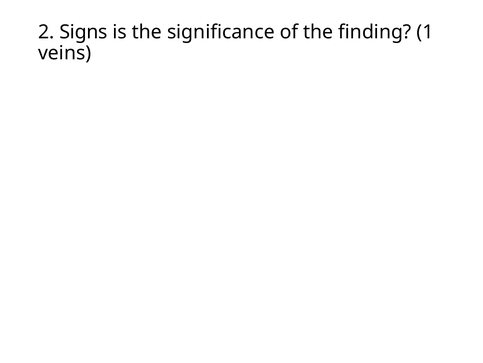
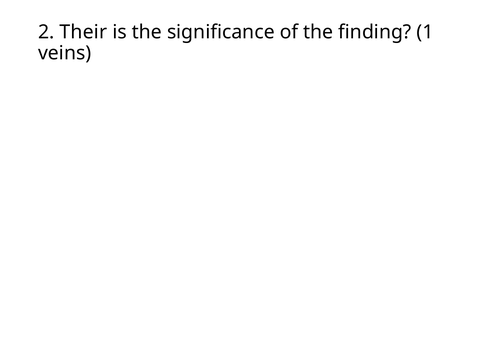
Signs: Signs -> Their (83, 32)
